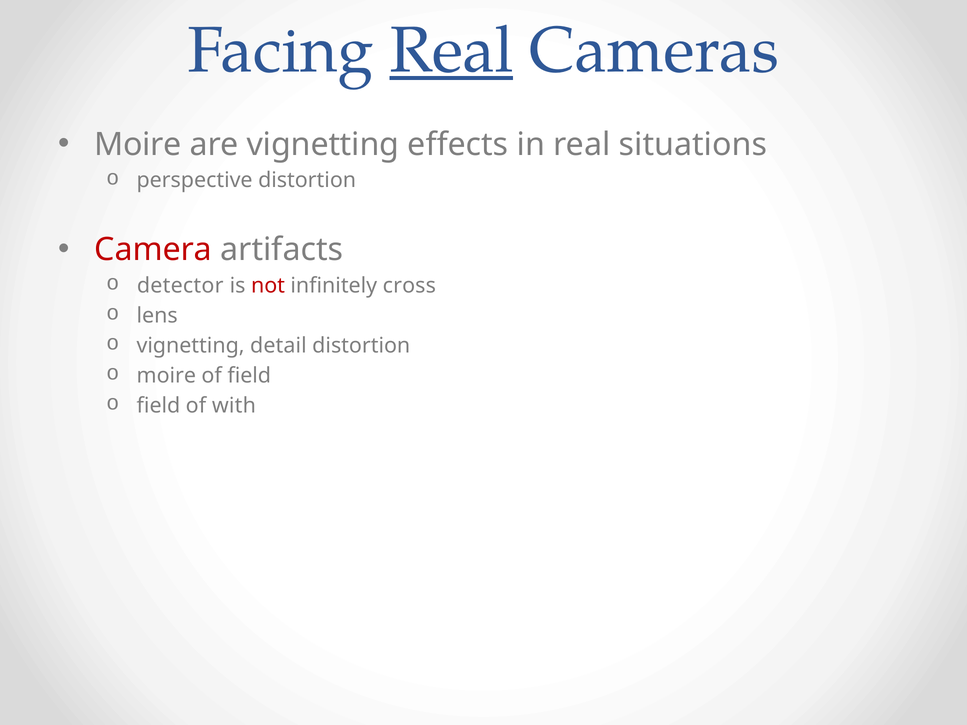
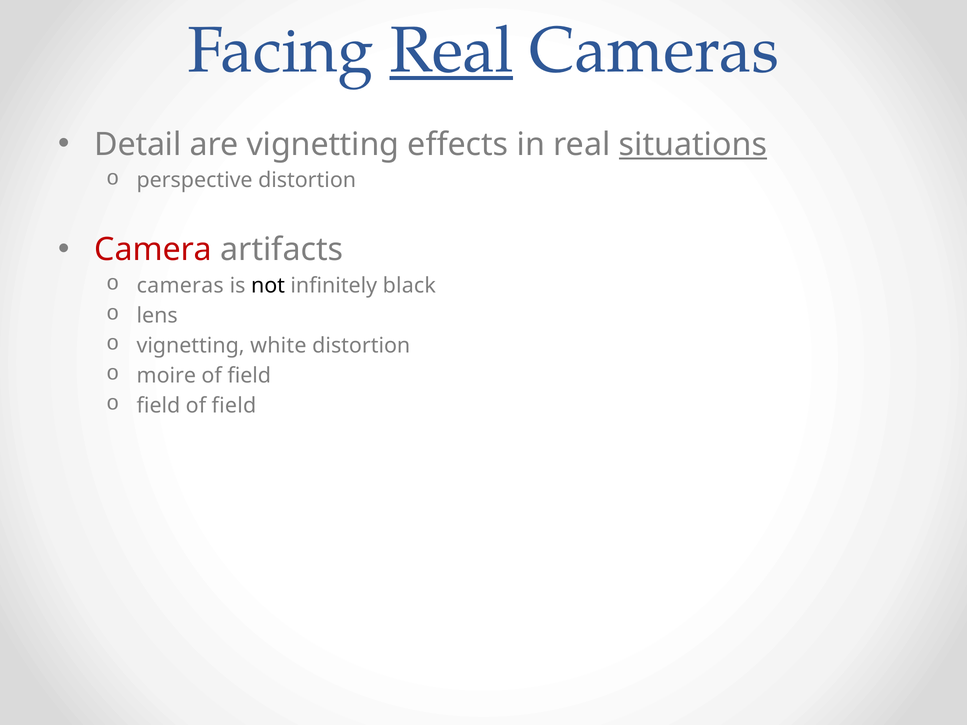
Moire: Moire -> Detail (138, 145)
situations underline: none -> present (693, 145)
detector: detector -> cameras (180, 286)
not colour: red -> black (268, 286)
cross: cross -> black (409, 286)
detail: detail -> white (278, 346)
field of with: with -> field (234, 406)
